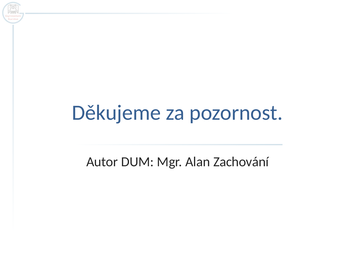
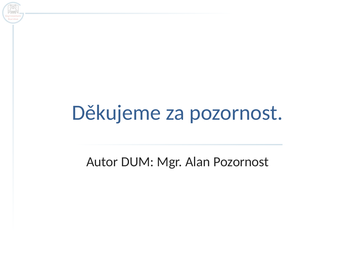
Alan Zachování: Zachování -> Pozornost (241, 162)
